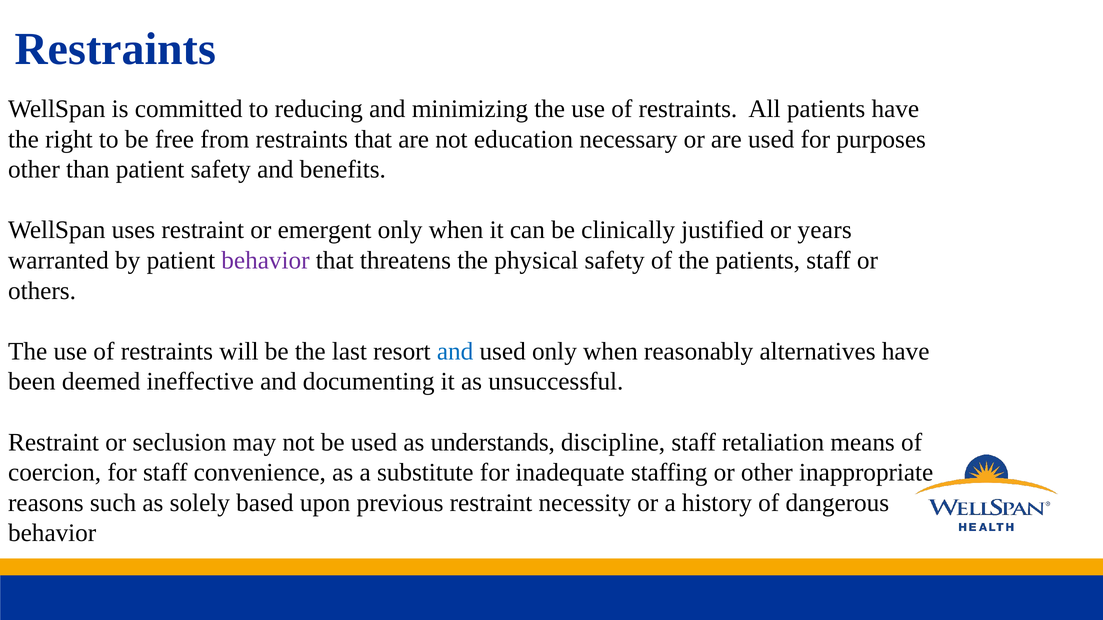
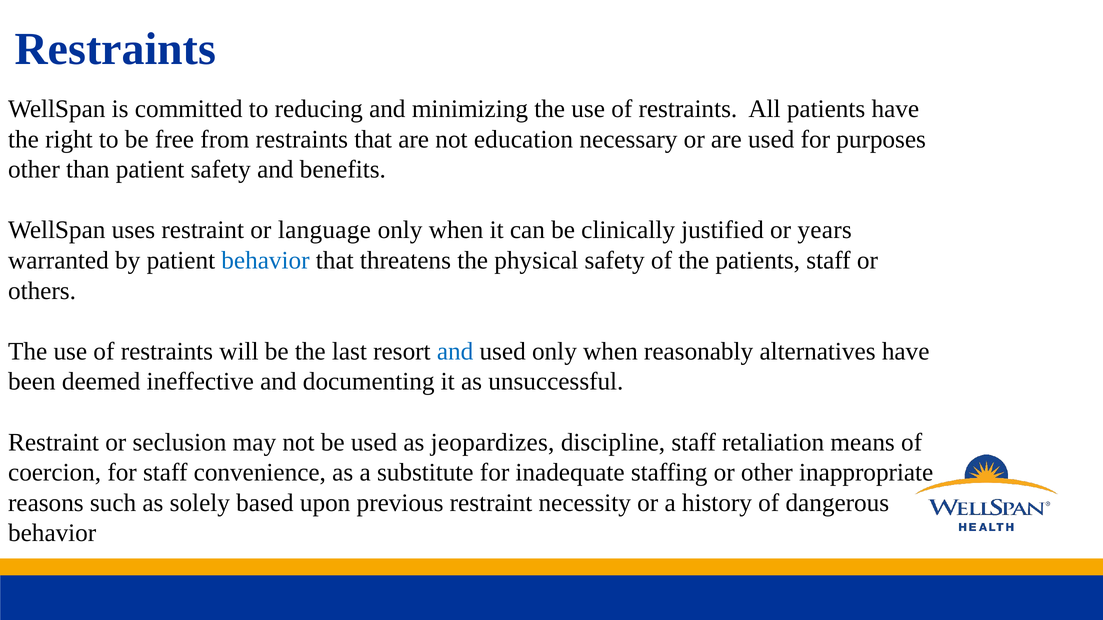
emergent: emergent -> language (324, 230)
behavior colour: purple -> blue (265, 261)
understands: understands -> jeopardizes (493, 443)
